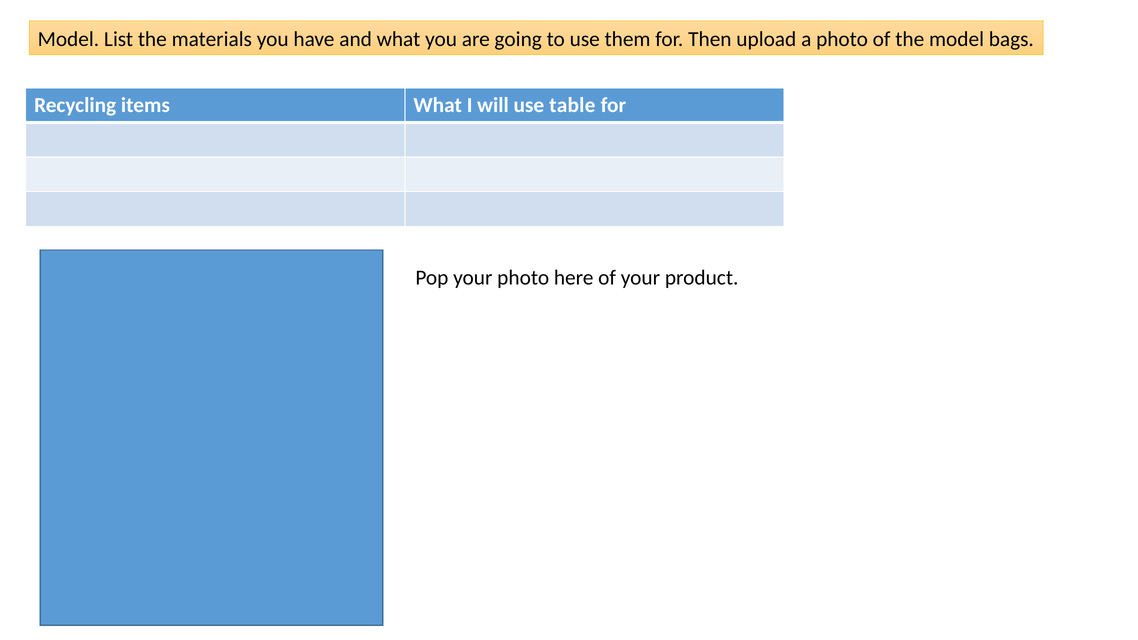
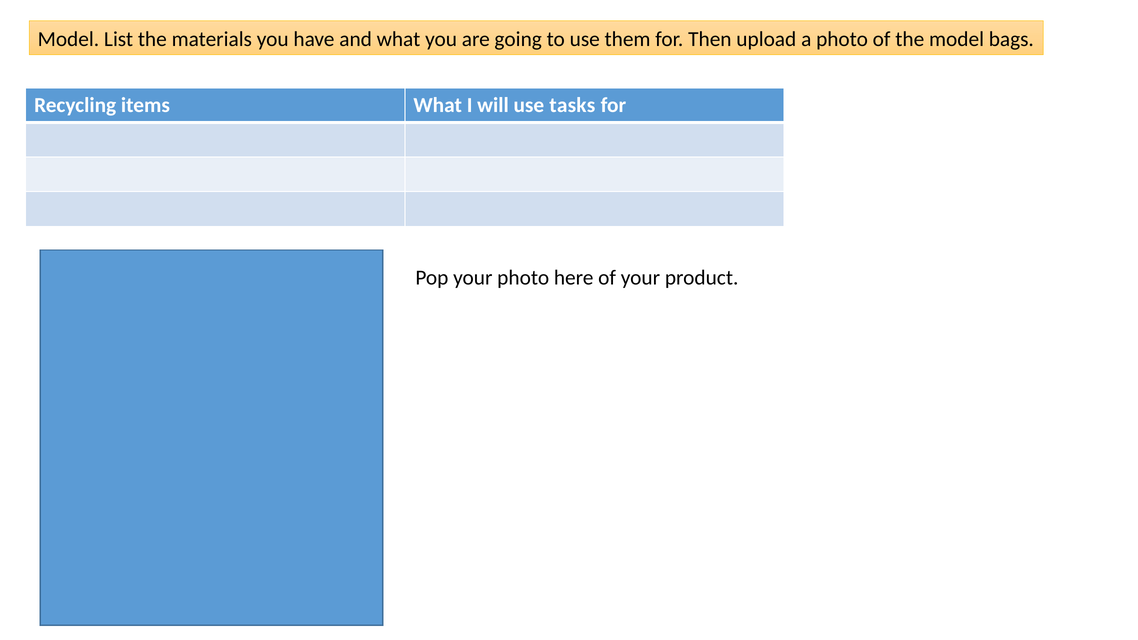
table: table -> tasks (572, 105)
